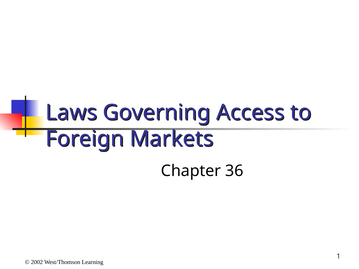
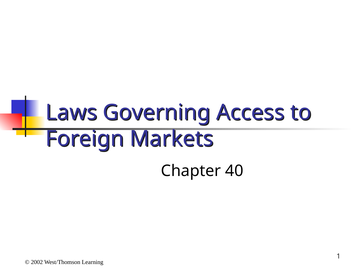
36: 36 -> 40 (234, 171)
